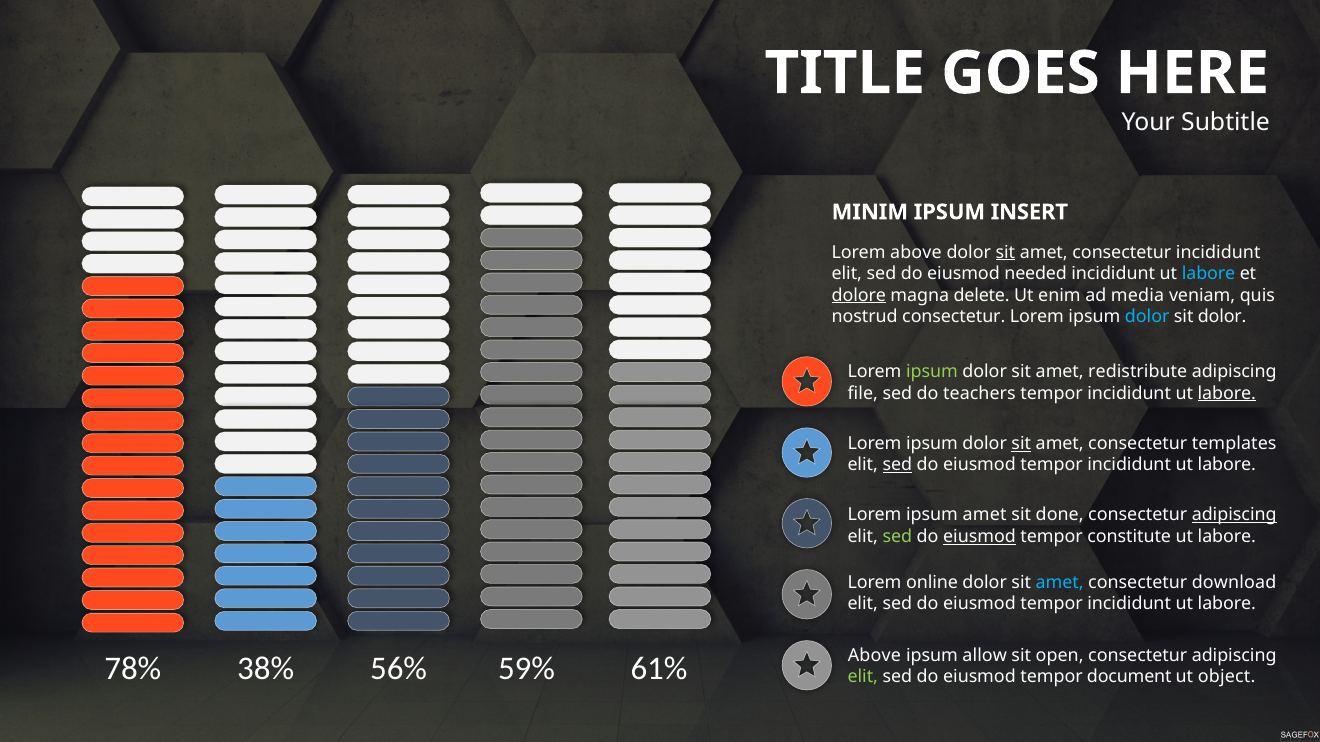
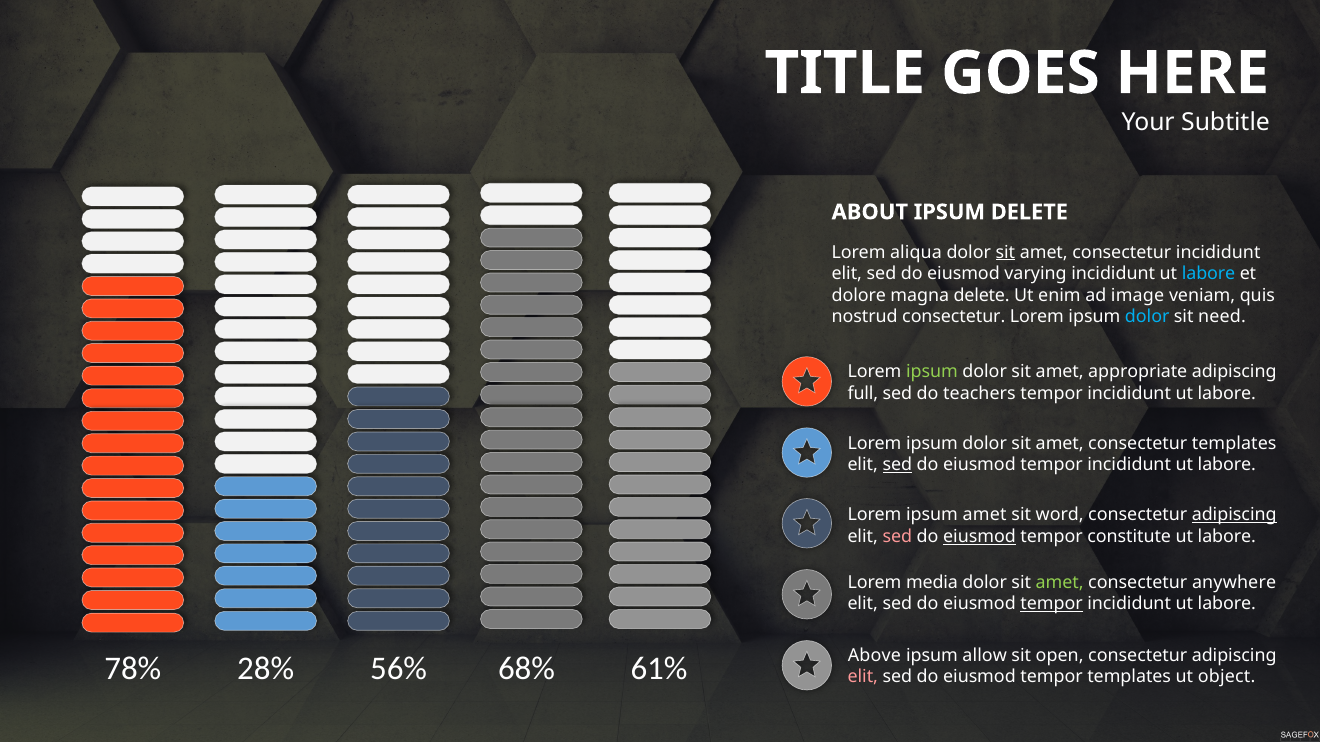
MINIM: MINIM -> ABOUT (870, 212)
IPSUM INSERT: INSERT -> DELETE (1029, 212)
Lorem above: above -> aliqua (916, 252)
needed: needed -> varying (1036, 274)
dolore underline: present -> none (859, 295)
media: media -> image (1138, 295)
sit dolor: dolor -> need (1222, 317)
redistribute: redistribute -> appropriate (1138, 372)
file: file -> full (863, 393)
labore underline: present -> none (1227, 393)
sit underline: present -> none (1021, 444)
done: done -> word (1060, 515)
sed colour: light green -> pink (897, 537)
online: online -> media (932, 583)
amet colour: light blue -> light green (1060, 583)
download: download -> anywhere (1234, 583)
tempor underline: none -> present (1052, 604)
38%: 38% -> 28% (266, 669)
59%: 59% -> 68% (527, 669)
elit colour: light green -> pink (863, 677)
tempor document: document -> templates (1129, 677)
